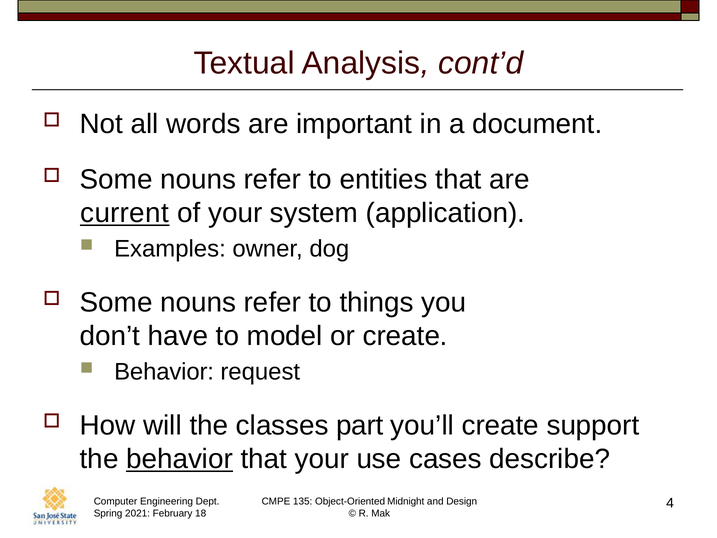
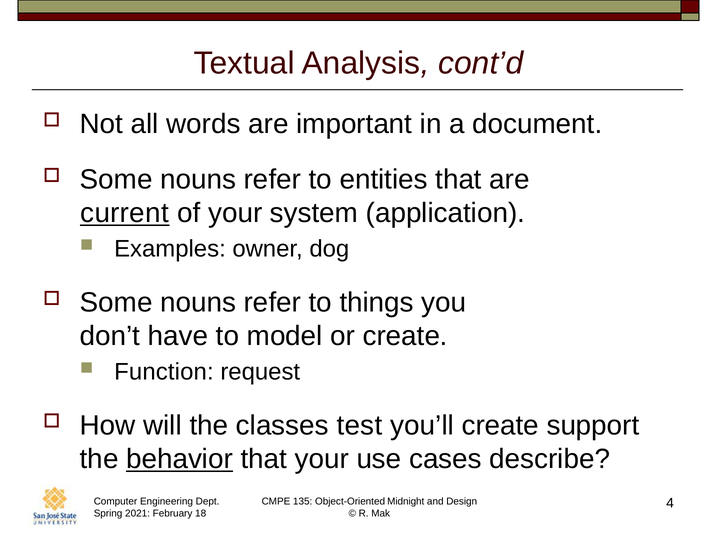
Behavior: Behavior -> Function (164, 371)
part: part -> test (359, 425)
